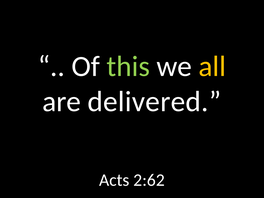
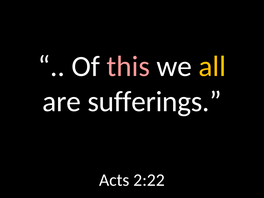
this colour: light green -> pink (128, 66)
delivered: delivered -> sufferings (155, 102)
2:62: 2:62 -> 2:22 (149, 180)
